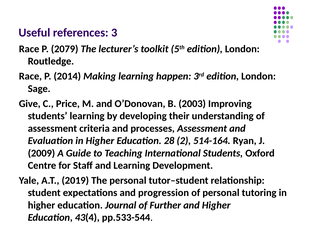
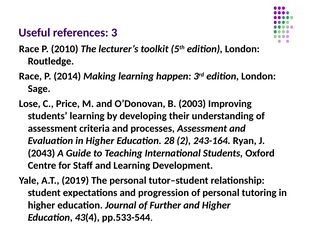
2079: 2079 -> 2010 (65, 49)
Give: Give -> Lose (30, 103)
514-164: 514-164 -> 243-164 (212, 141)
2009: 2009 -> 2043 (41, 153)
